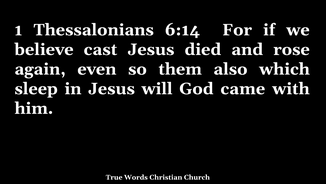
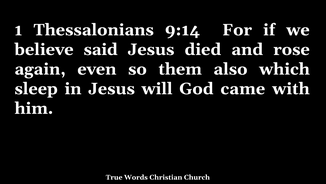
6:14: 6:14 -> 9:14 (182, 30)
cast: cast -> said (101, 49)
